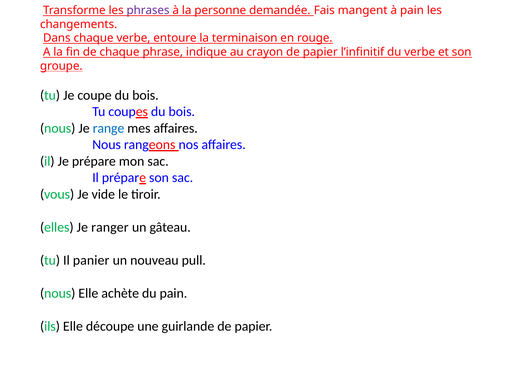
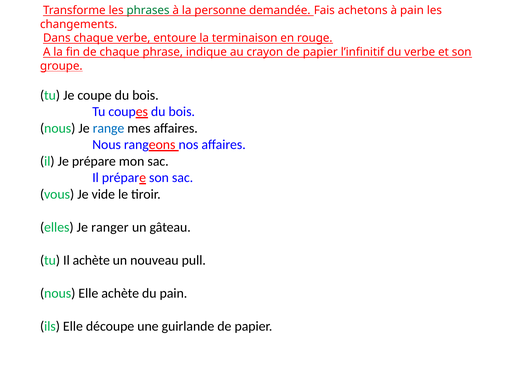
phrases colour: purple -> green (148, 10)
mangent: mangent -> achetons (363, 10)
Il panier: panier -> achète (91, 260)
